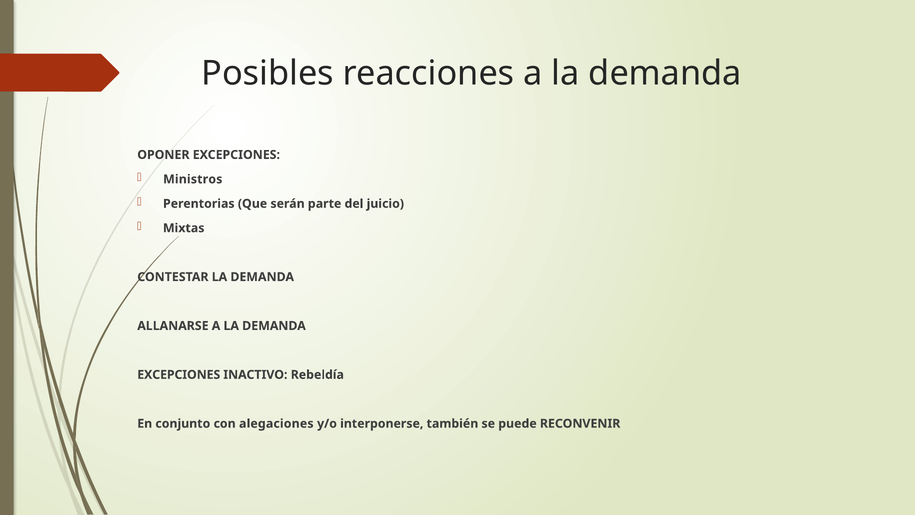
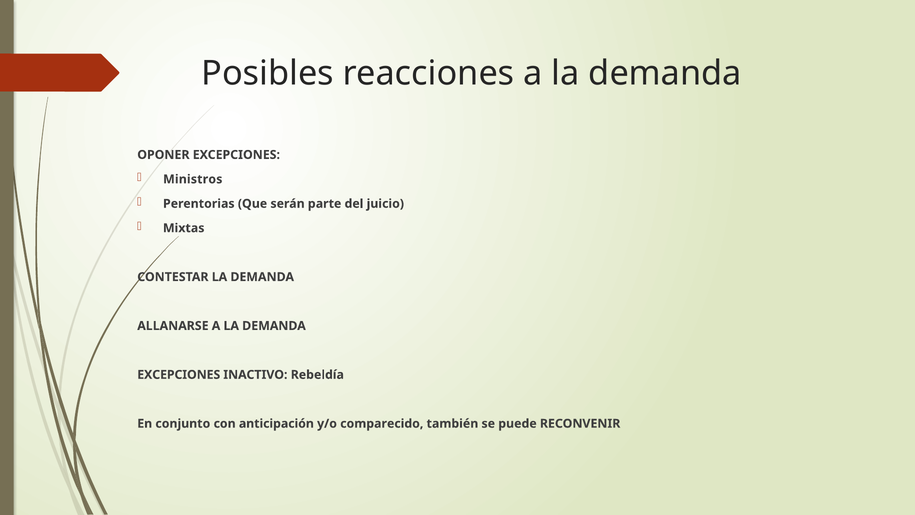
alegaciones: alegaciones -> anticipación (276, 423)
interponerse: interponerse -> comparecido (382, 423)
